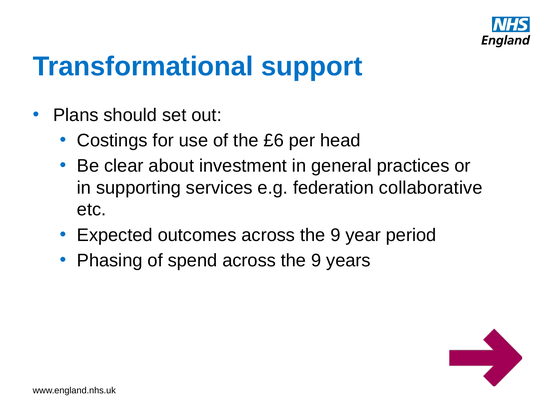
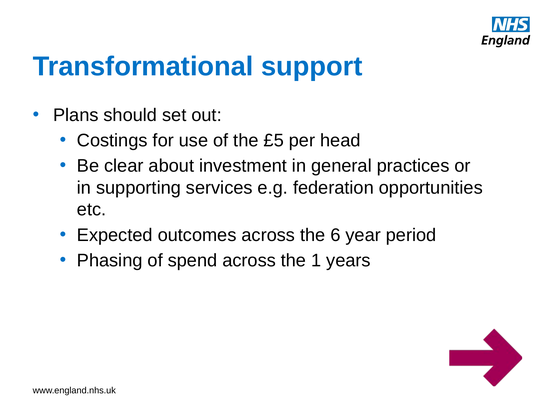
£6: £6 -> £5 (274, 140)
collaborative: collaborative -> opportunities (431, 188)
outcomes across the 9: 9 -> 6 (335, 235)
spend across the 9: 9 -> 1 (316, 260)
